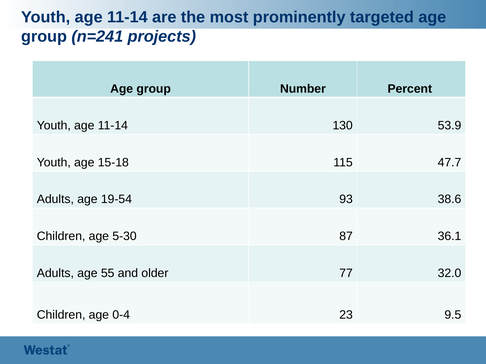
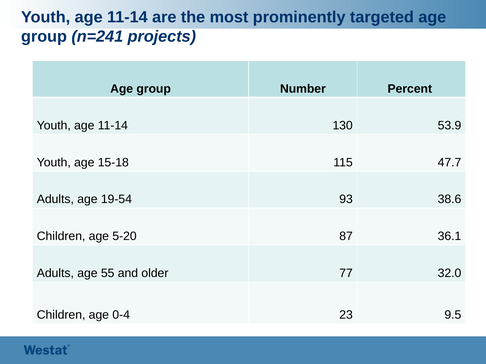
5-30: 5-30 -> 5-20 (124, 236)
